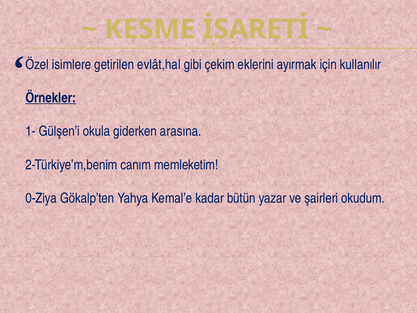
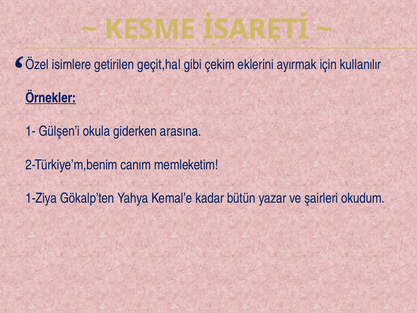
evlât,hal: evlât,hal -> geçit,hal (159, 65)
0-Ziya: 0-Ziya -> 1-Ziya (41, 198)
